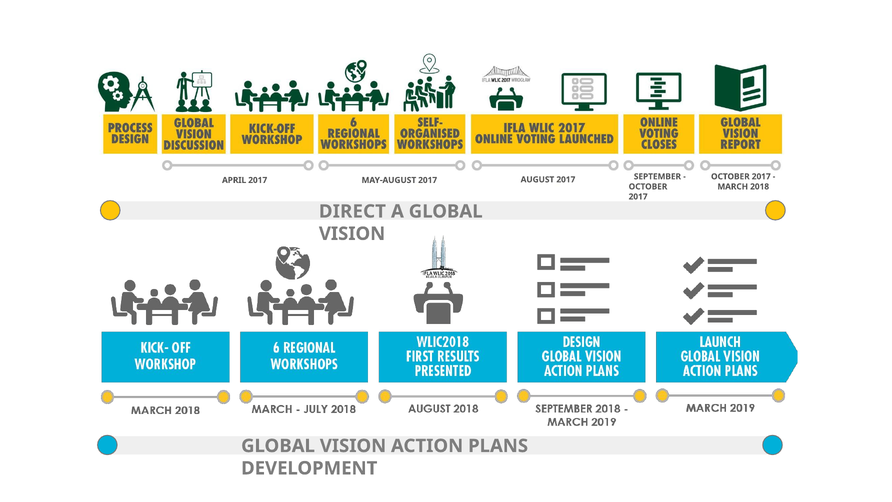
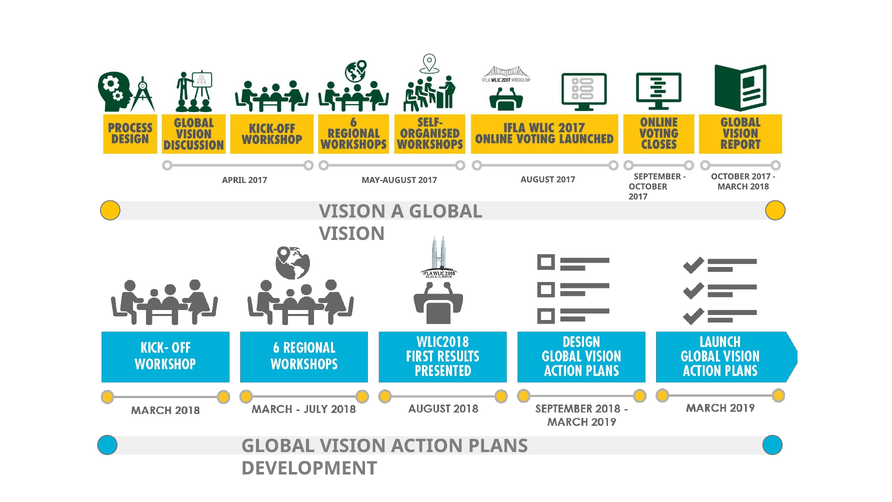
DIRECT: DIRECT -> VISION (352, 211)
